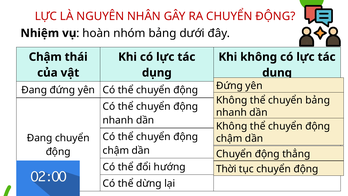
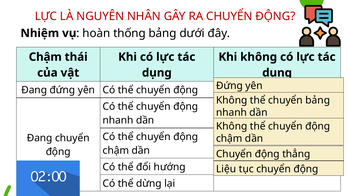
nhóm: nhóm -> thống (130, 33)
Thời: Thời -> Liệu (226, 169)
